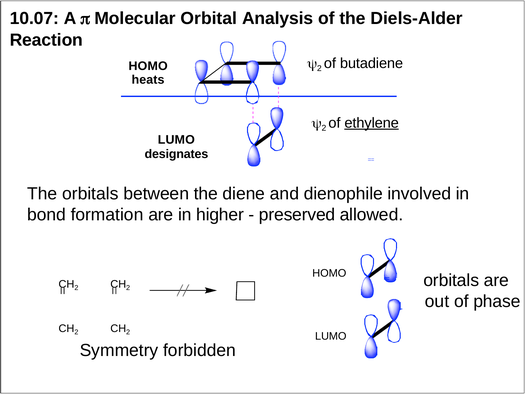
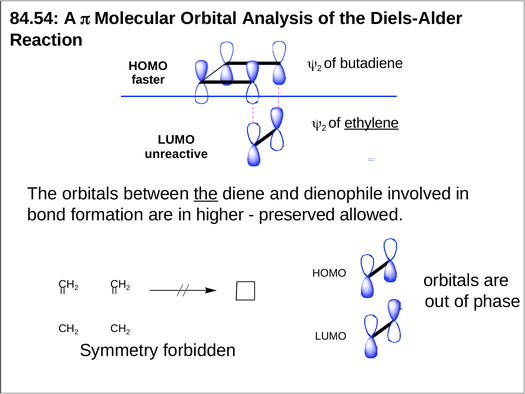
10.07: 10.07 -> 84.54 (34, 18)
heats: heats -> faster (148, 80)
designates: designates -> unreactive (176, 154)
the underline: none -> present (206, 193)
